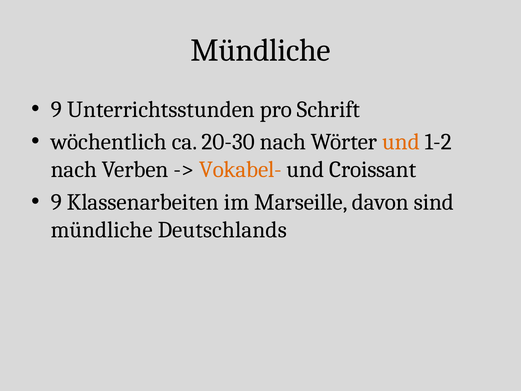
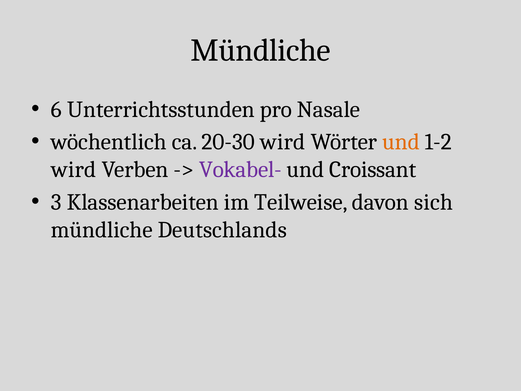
9: 9 -> 6 (56, 109)
Schrift: Schrift -> Nasale (329, 109)
20-30 nach: nach -> wird (283, 142)
nach: nach -> wird (74, 170)
Vokabel- colour: orange -> purple (240, 170)
9: 9 -> 3 (56, 202)
Marseille: Marseille -> Teilweise (301, 202)
sind: sind -> sich (434, 202)
